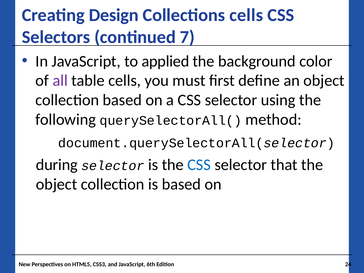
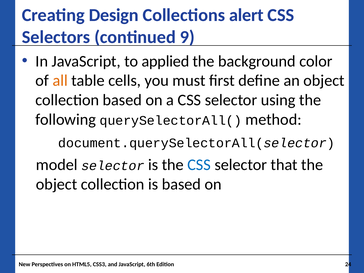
Collections cells: cells -> alert (246, 15)
7: 7 -> 9 (187, 37)
all colour: purple -> orange (60, 81)
during: during -> model (57, 165)
